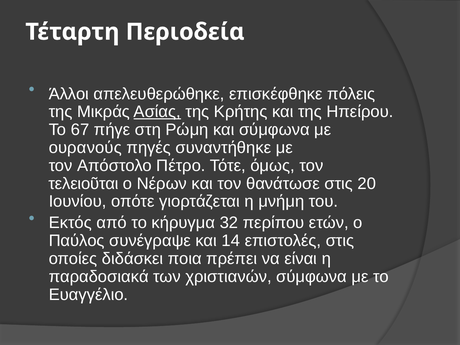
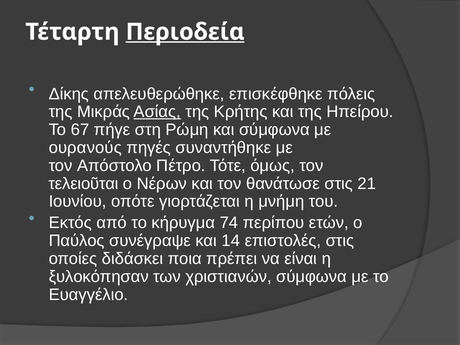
Περιοδεία underline: none -> present (185, 32)
Άλλοι: Άλλοι -> Δίκης (69, 94)
20: 20 -> 21 (367, 184)
32: 32 -> 74 (229, 223)
παραδοσιακά: παραδοσιακά -> ξυλοκόπησαν (99, 277)
